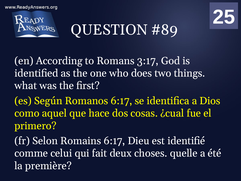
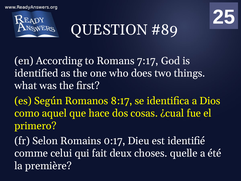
3:17: 3:17 -> 7:17 (148, 61)
Romanos 6:17: 6:17 -> 8:17 (122, 101)
Romains 6:17: 6:17 -> 0:17 (114, 141)
